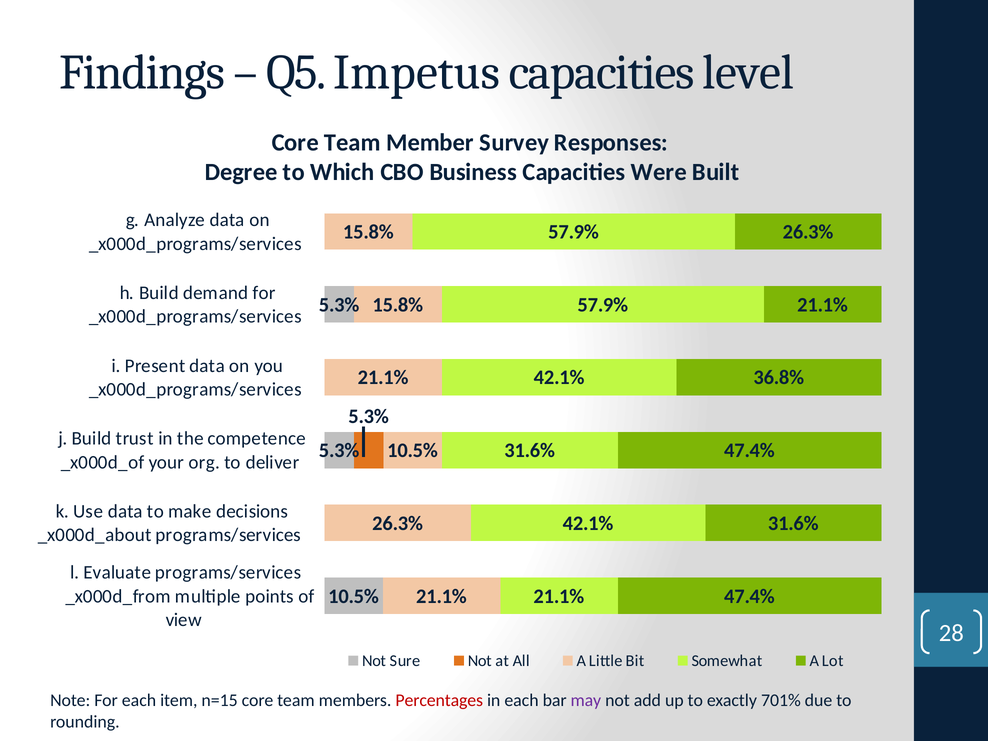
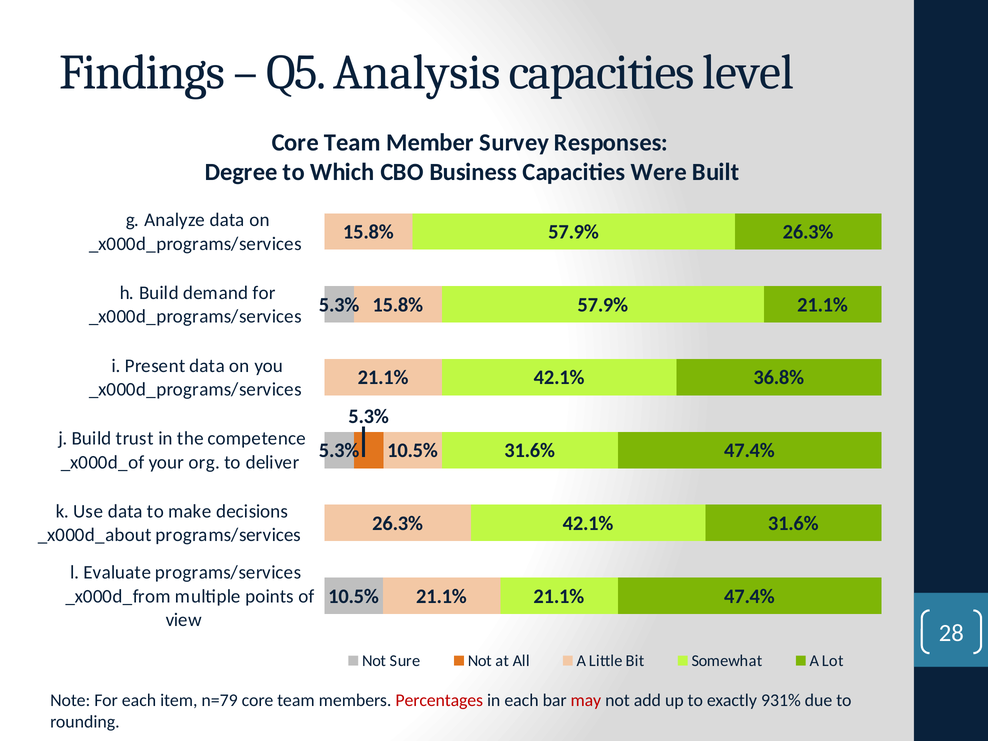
Impetus: Impetus -> Analysis (417, 72)
n=15: n=15 -> n=79 (220, 701)
may colour: purple -> red (586, 701)
701%: 701% -> 931% (781, 701)
